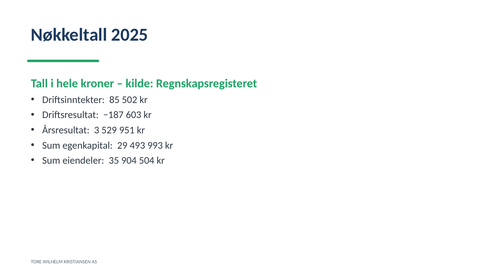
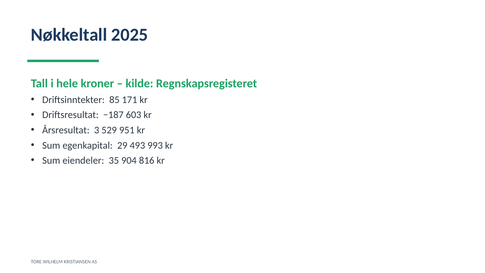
502: 502 -> 171 (130, 100)
504: 504 -> 816 (147, 160)
